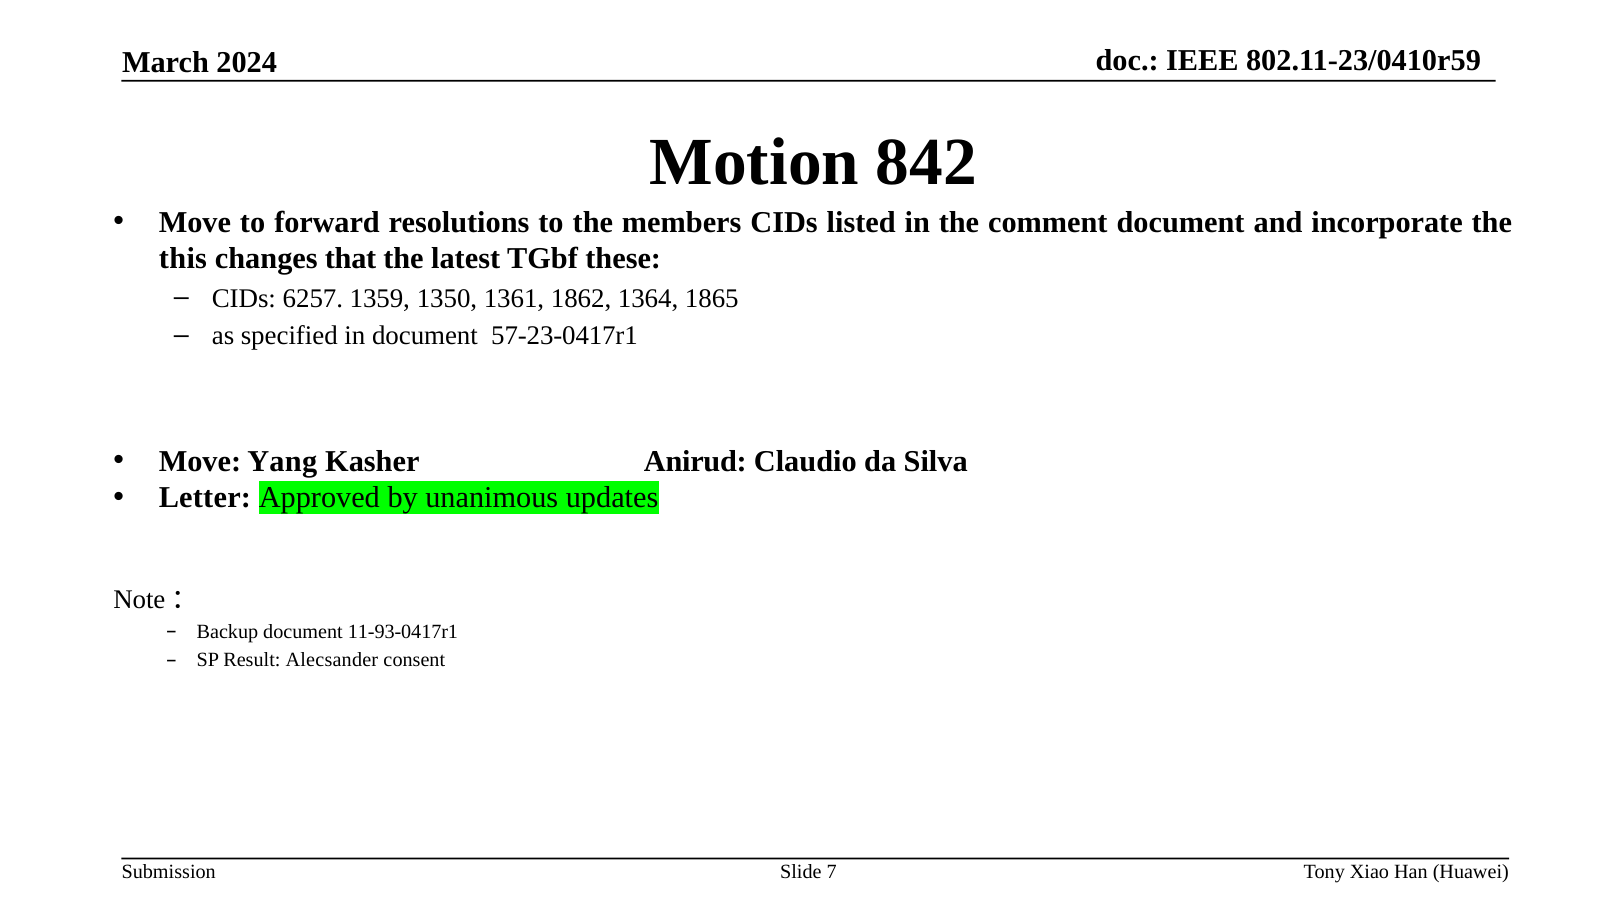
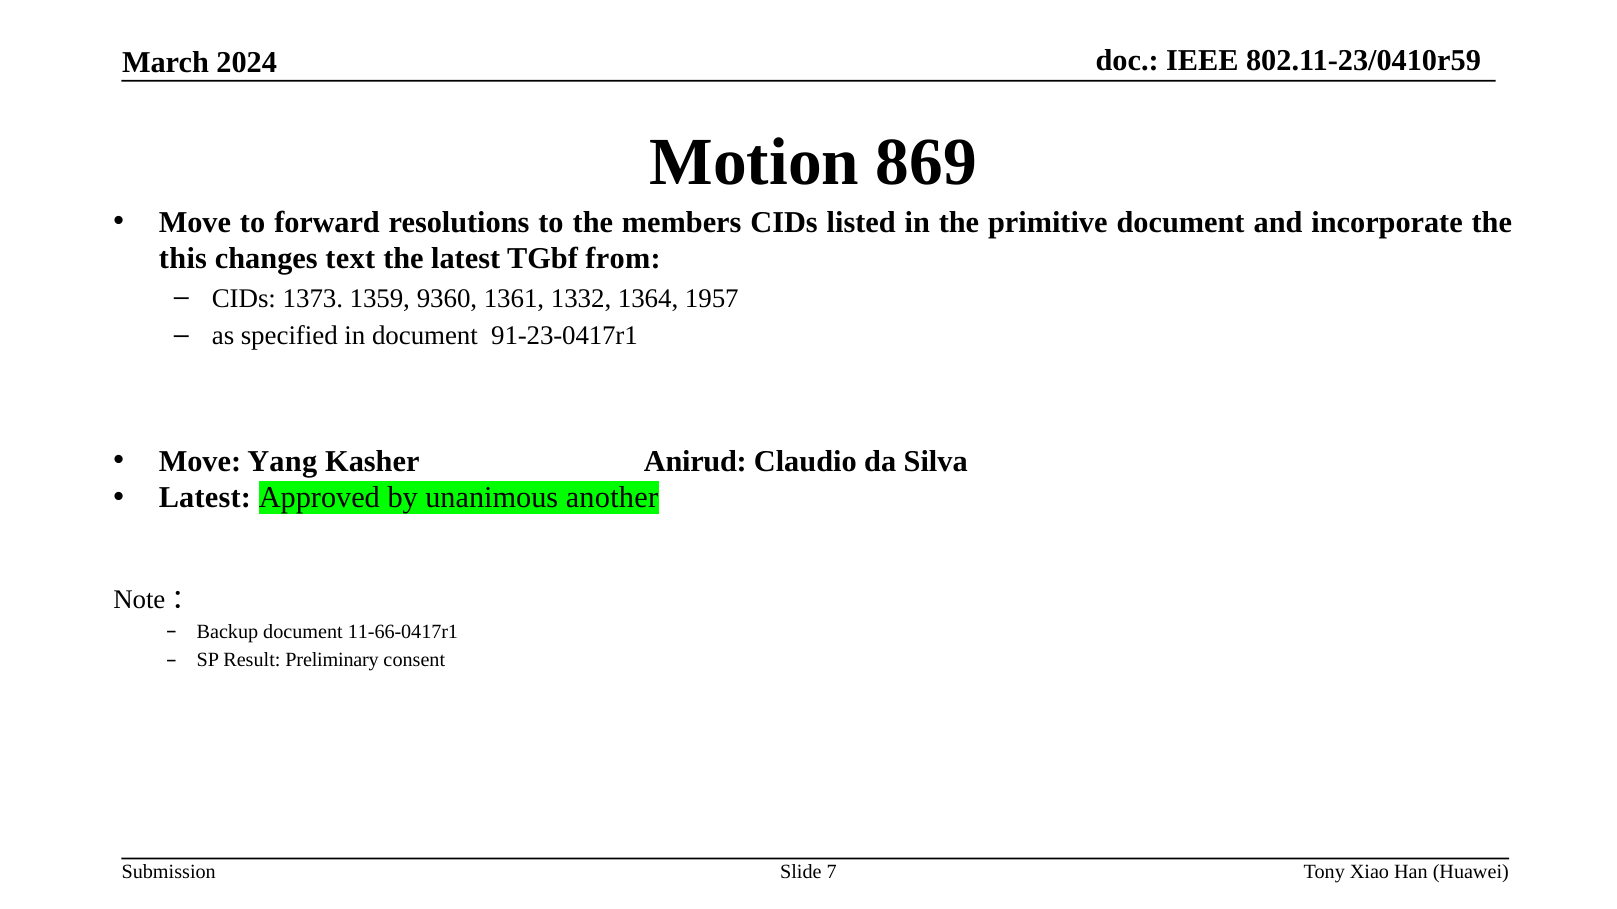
842: 842 -> 869 (926, 162)
comment: comment -> primitive (1048, 222)
that: that -> text (350, 259)
these: these -> from (623, 259)
6257: 6257 -> 1373 (313, 298)
1350: 1350 -> 9360 (447, 298)
1862: 1862 -> 1332 (581, 298)
1865: 1865 -> 1957 (712, 298)
57-23-0417r1: 57-23-0417r1 -> 91-23-0417r1 (565, 336)
Letter: Letter -> Latest (205, 498)
updates: updates -> another (612, 498)
11-93-0417r1: 11-93-0417r1 -> 11-66-0417r1 (403, 632)
Alecsander: Alecsander -> Preliminary (332, 660)
